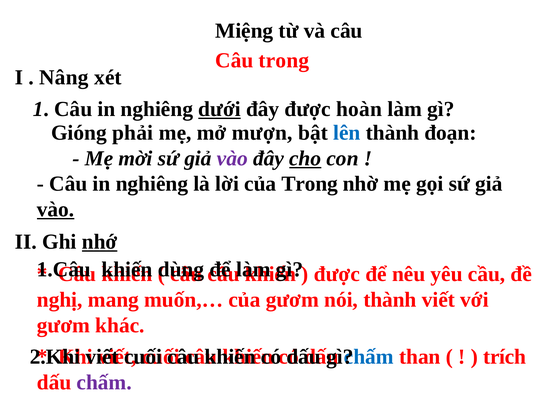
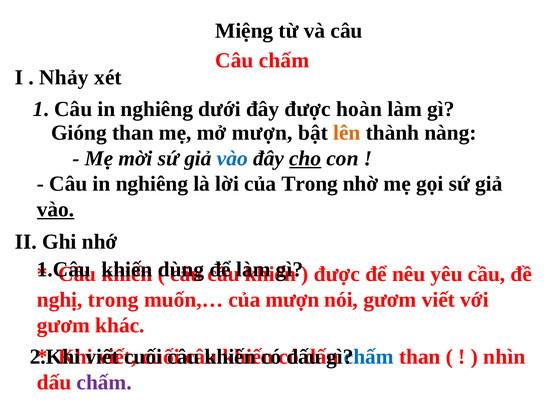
Câu trong: trong -> chấm (284, 60)
Nâng: Nâng -> Nhảy (64, 77)
dưới underline: present -> none (220, 109)
Gióng phải: phải -> than (133, 132)
lên colour: blue -> orange (347, 132)
đoạn: đoạn -> nàng (451, 132)
vào colour: purple -> blue (232, 158)
nhớ underline: present -> none (100, 242)
nghị mang: mang -> trong (113, 299)
của gươm: gươm -> mượn (292, 299)
nói thành: thành -> gươm (390, 299)
trích: trích -> nhìn (504, 356)
